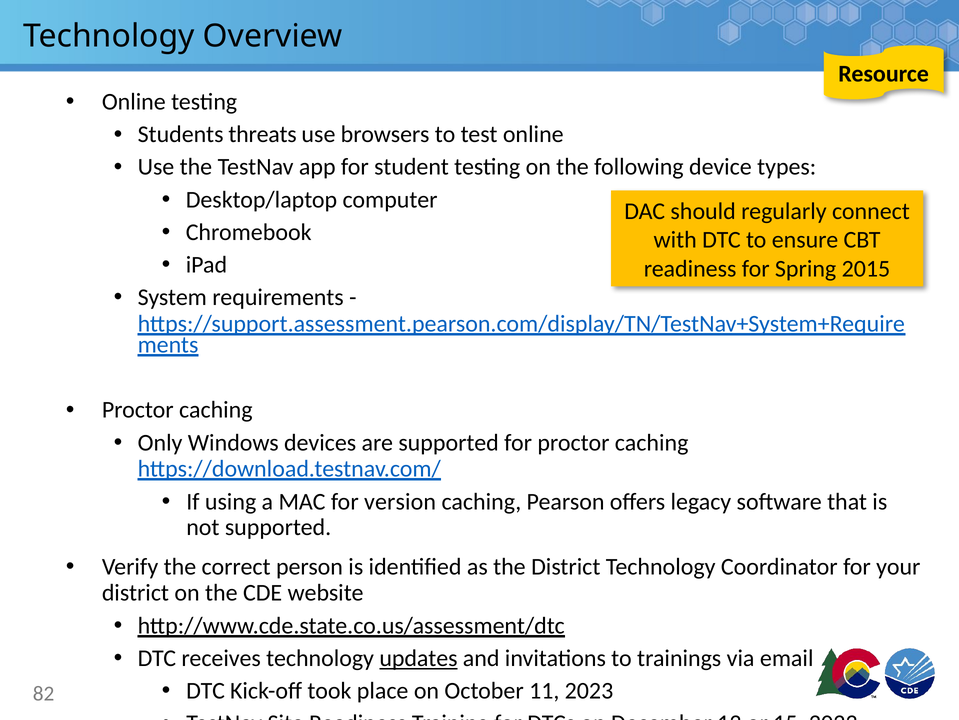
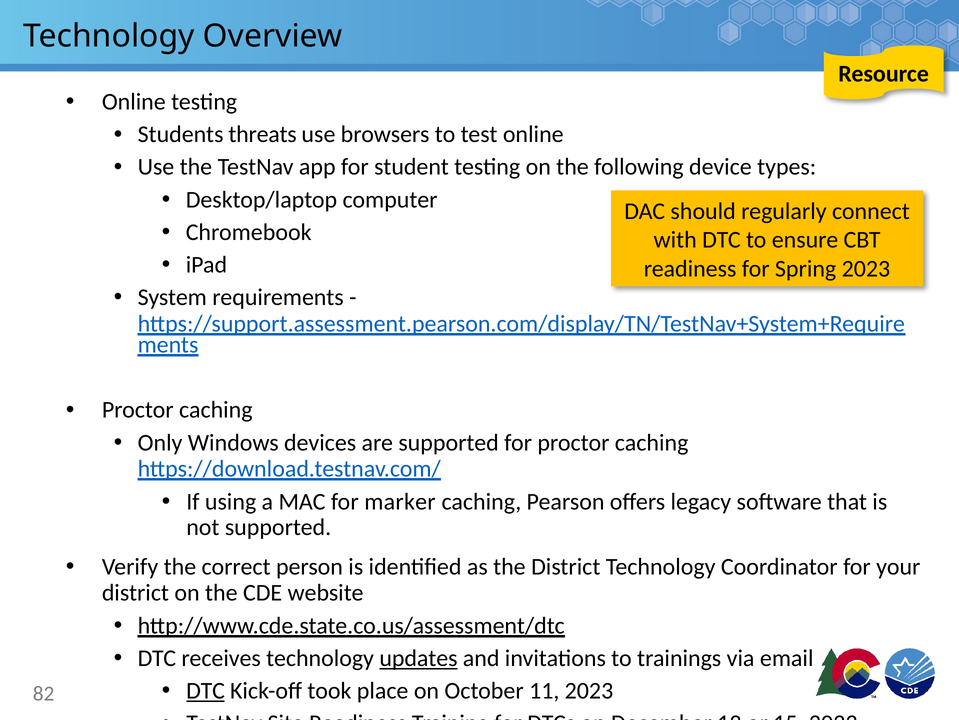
Spring 2015: 2015 -> 2023 (866, 269)
version: version -> marker (400, 501)
DTC underline: none -> present (206, 690)
